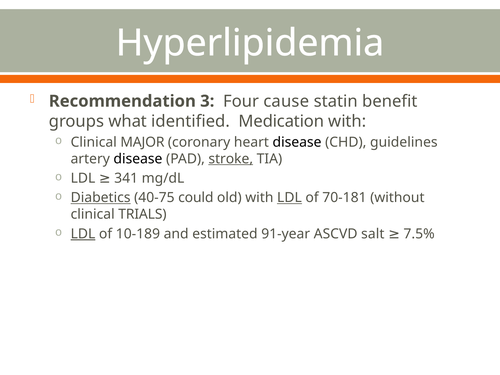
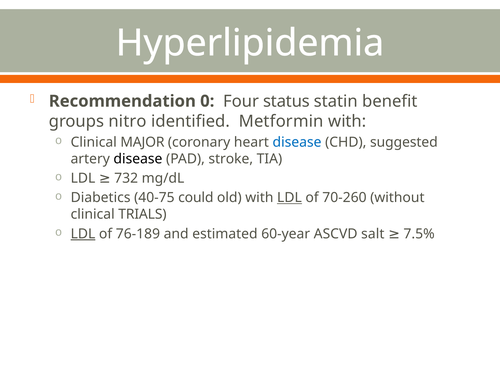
3: 3 -> 0 (207, 101)
cause: cause -> status (286, 101)
what: what -> nitro (128, 121)
Medication: Medication -> Metformin (281, 121)
disease colour: black -> blue (297, 142)
guidelines: guidelines -> suggested (404, 142)
stroke underline: present -> none (231, 159)
341: 341 -> 732 (126, 178)
Diabetics underline: present -> none (101, 198)
70-181: 70-181 -> 70-260 (344, 198)
10-189: 10-189 -> 76-189 (138, 234)
91-year: 91-year -> 60-year (286, 234)
